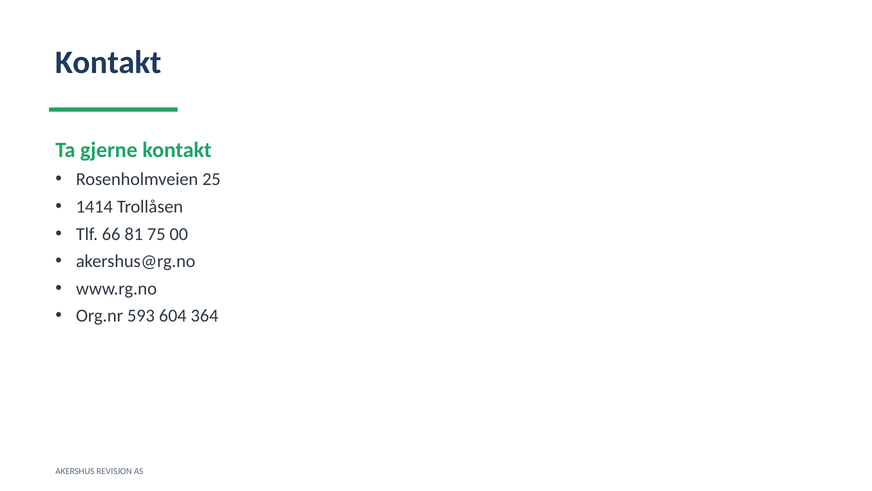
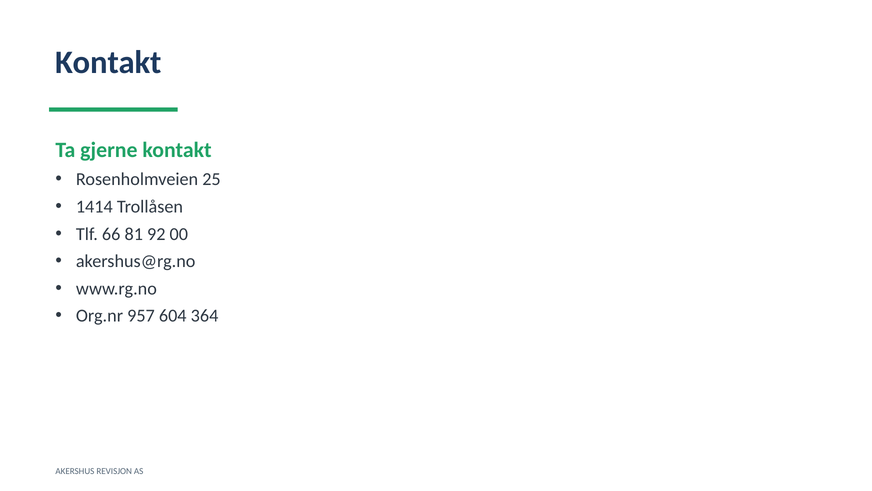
75: 75 -> 92 (156, 234)
593: 593 -> 957 (141, 316)
